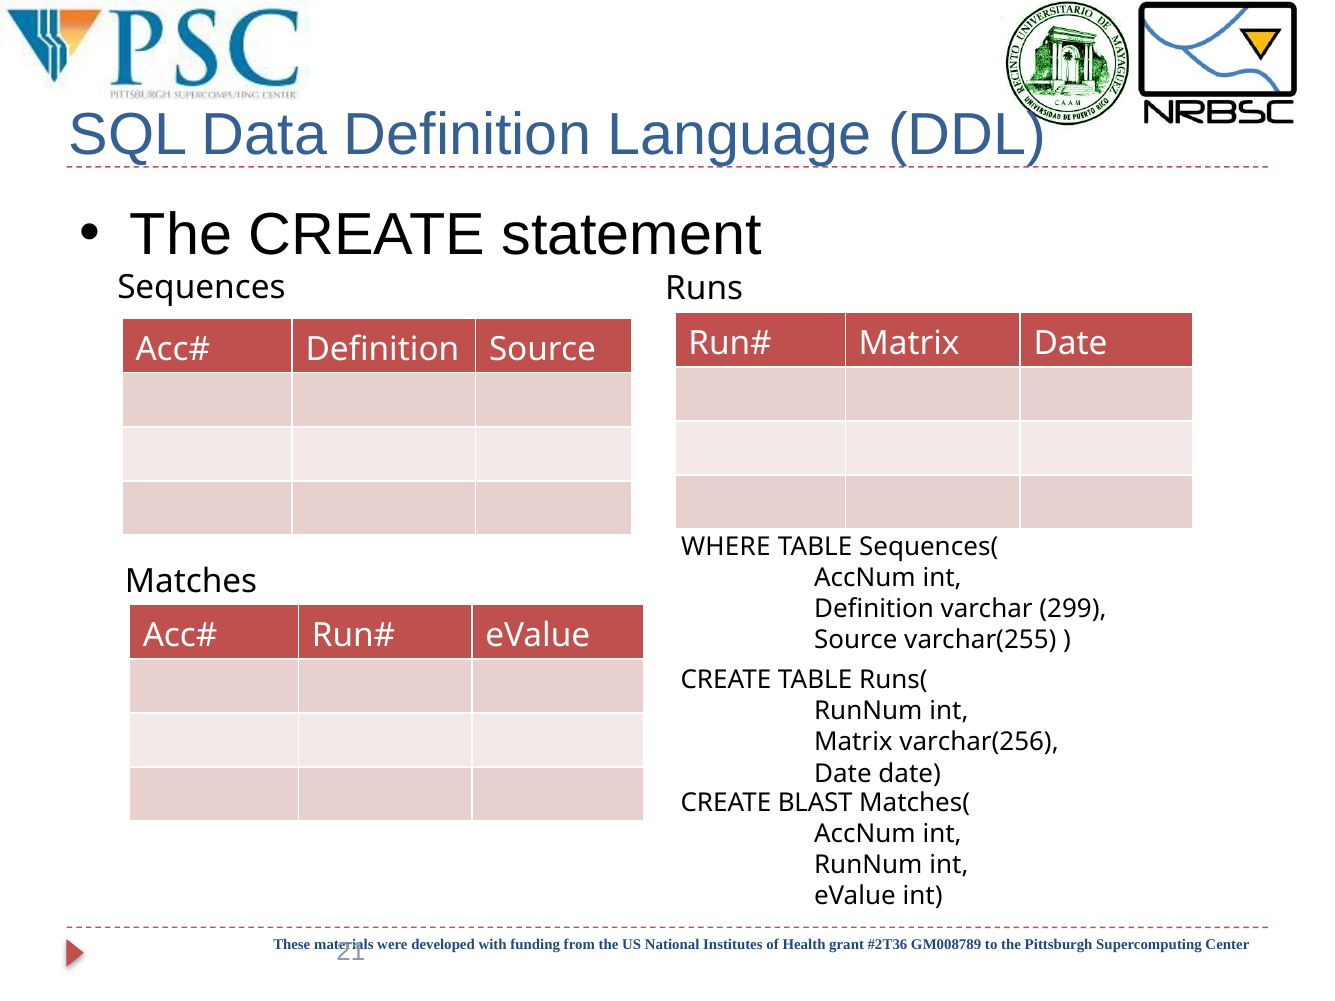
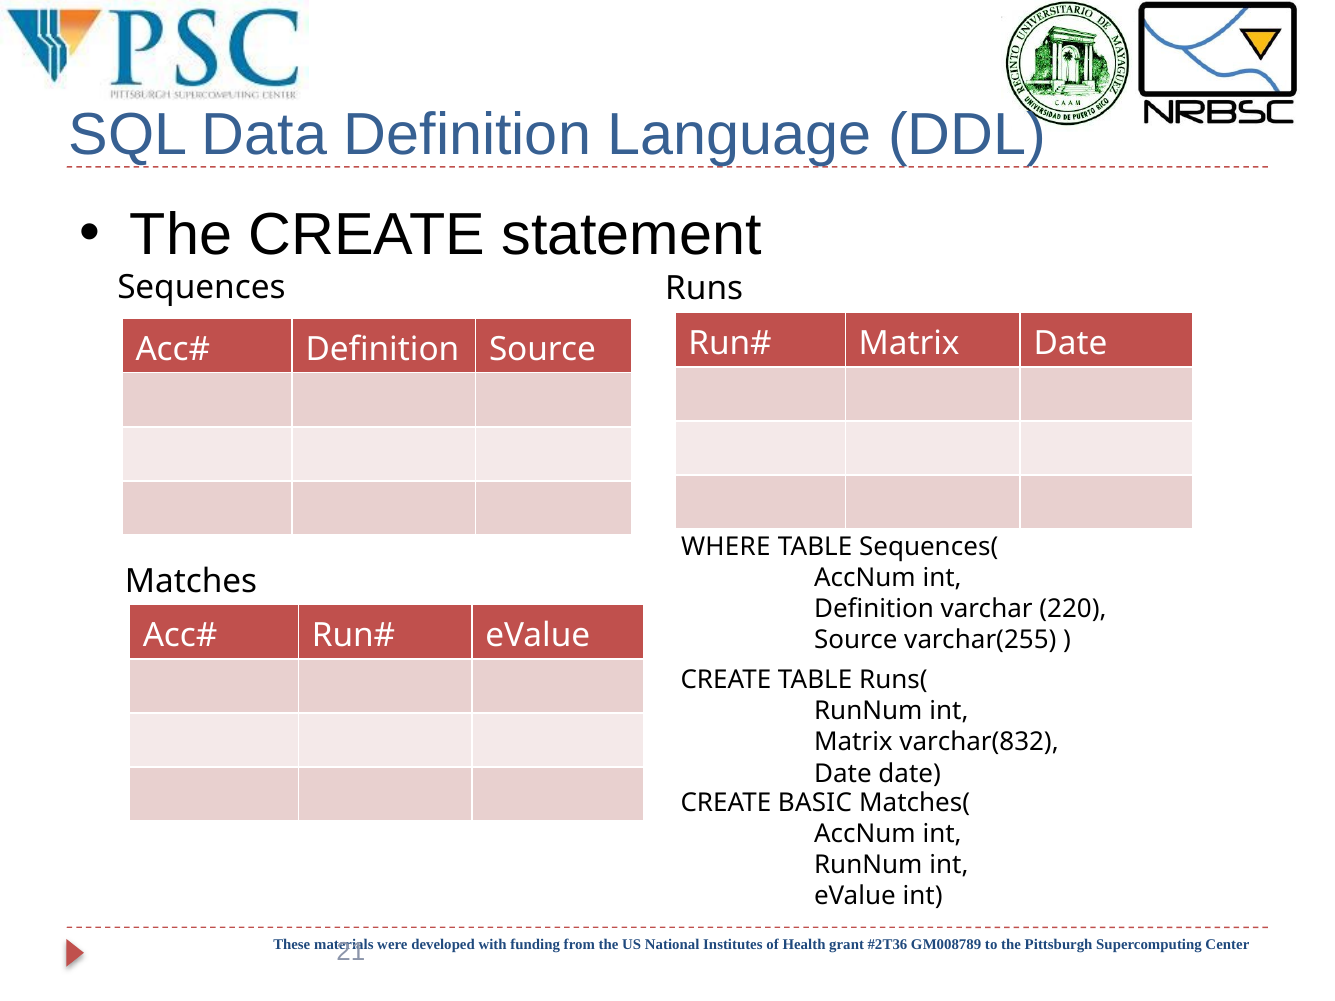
299: 299 -> 220 (1073, 609)
varchar(256: varchar(256 -> varchar(832 (979, 743)
BLAST: BLAST -> BASIC (815, 803)
